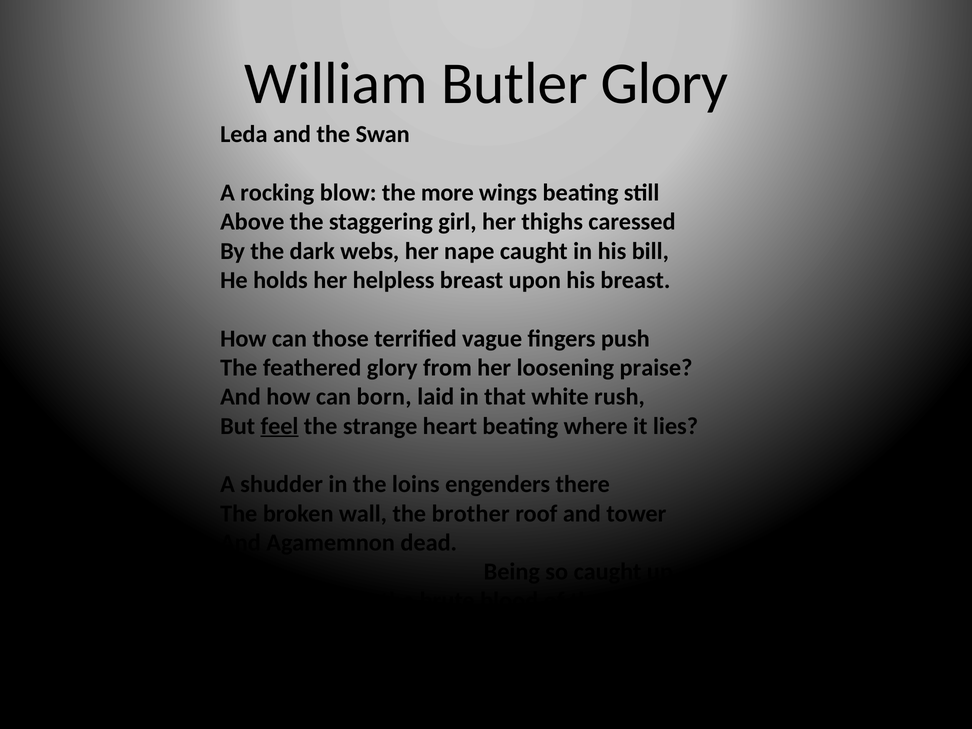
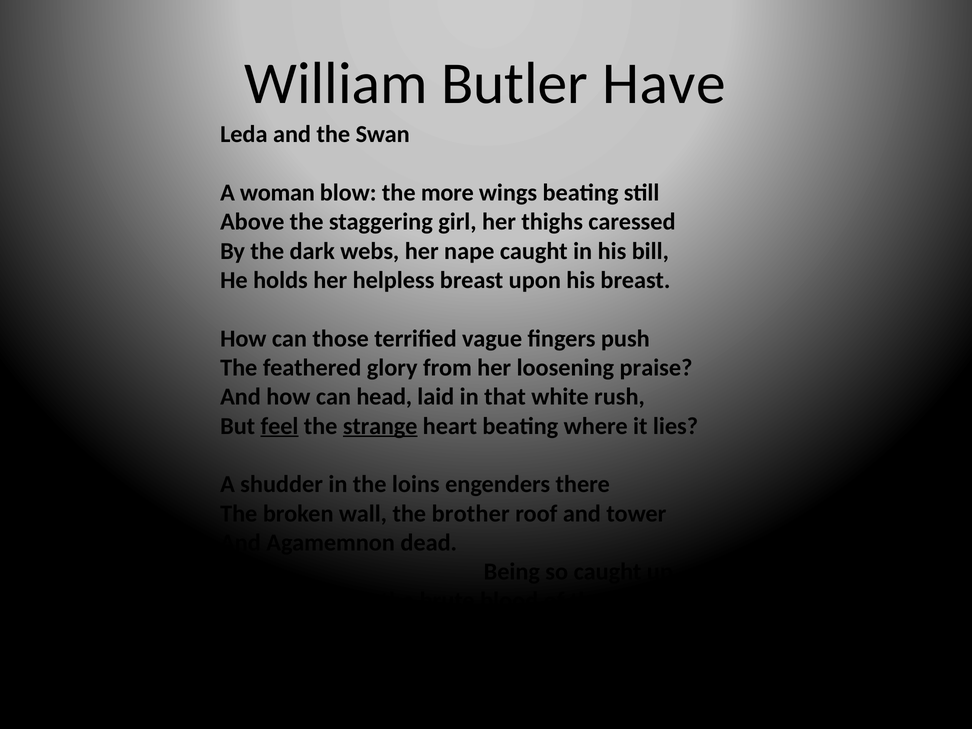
Butler Glory: Glory -> Have (664, 84)
rocking: rocking -> woman (277, 193)
born: born -> head (384, 397)
strange underline: none -> present (380, 426)
